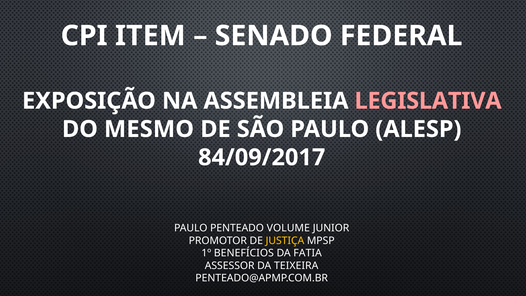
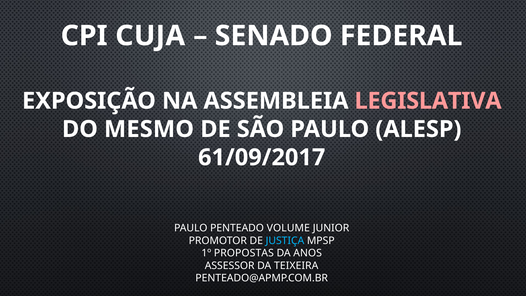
ITEM: ITEM -> CUJA (150, 36)
84/09/2017: 84/09/2017 -> 61/09/2017 (262, 157)
JUSTIÇA colour: yellow -> light blue (285, 241)
BENEFÍCIOS: BENEFÍCIOS -> PROPOSTAS (244, 253)
FATIA: FATIA -> ANOS (308, 253)
